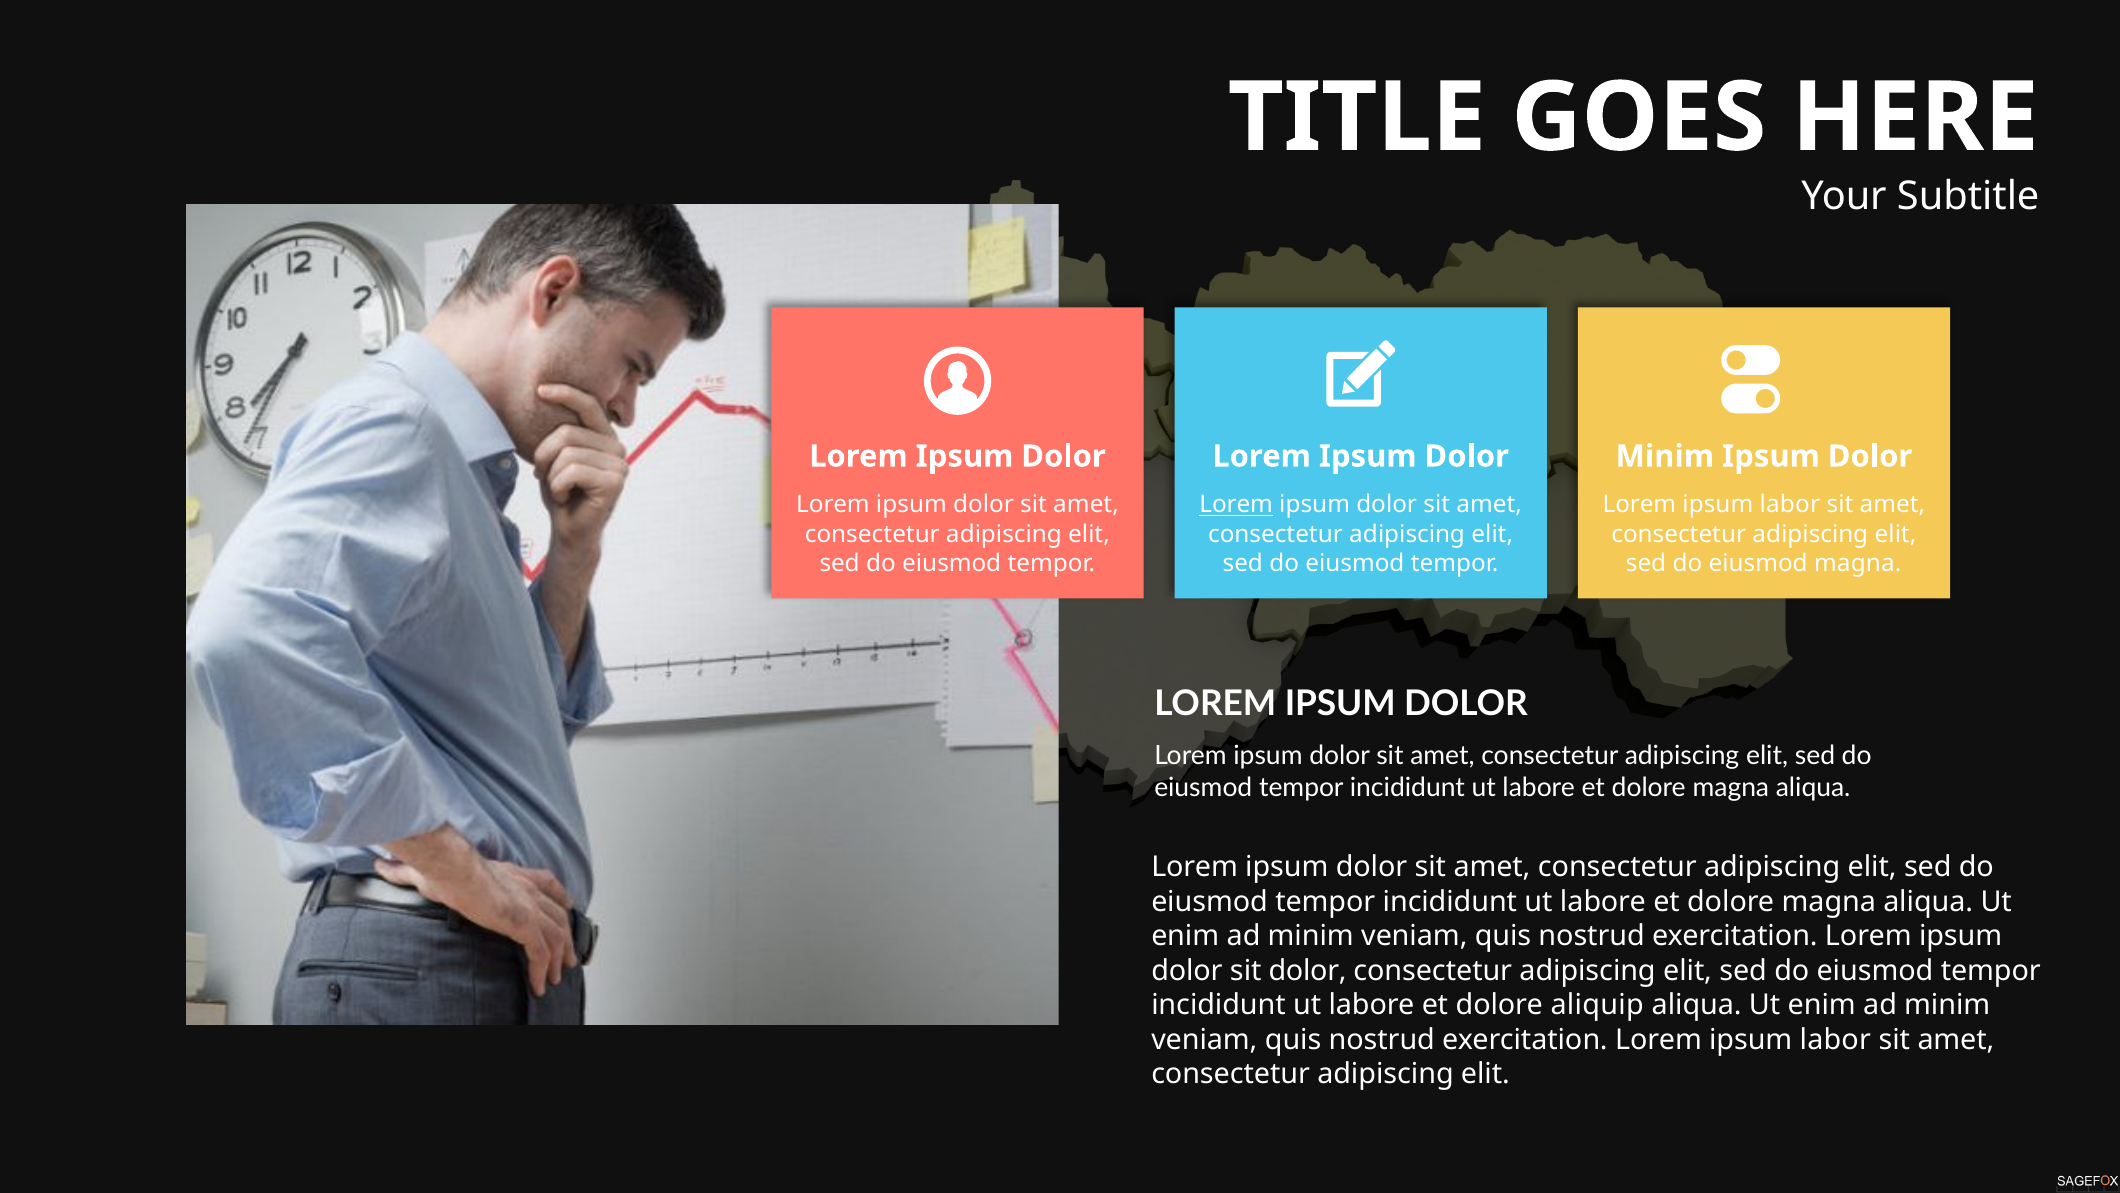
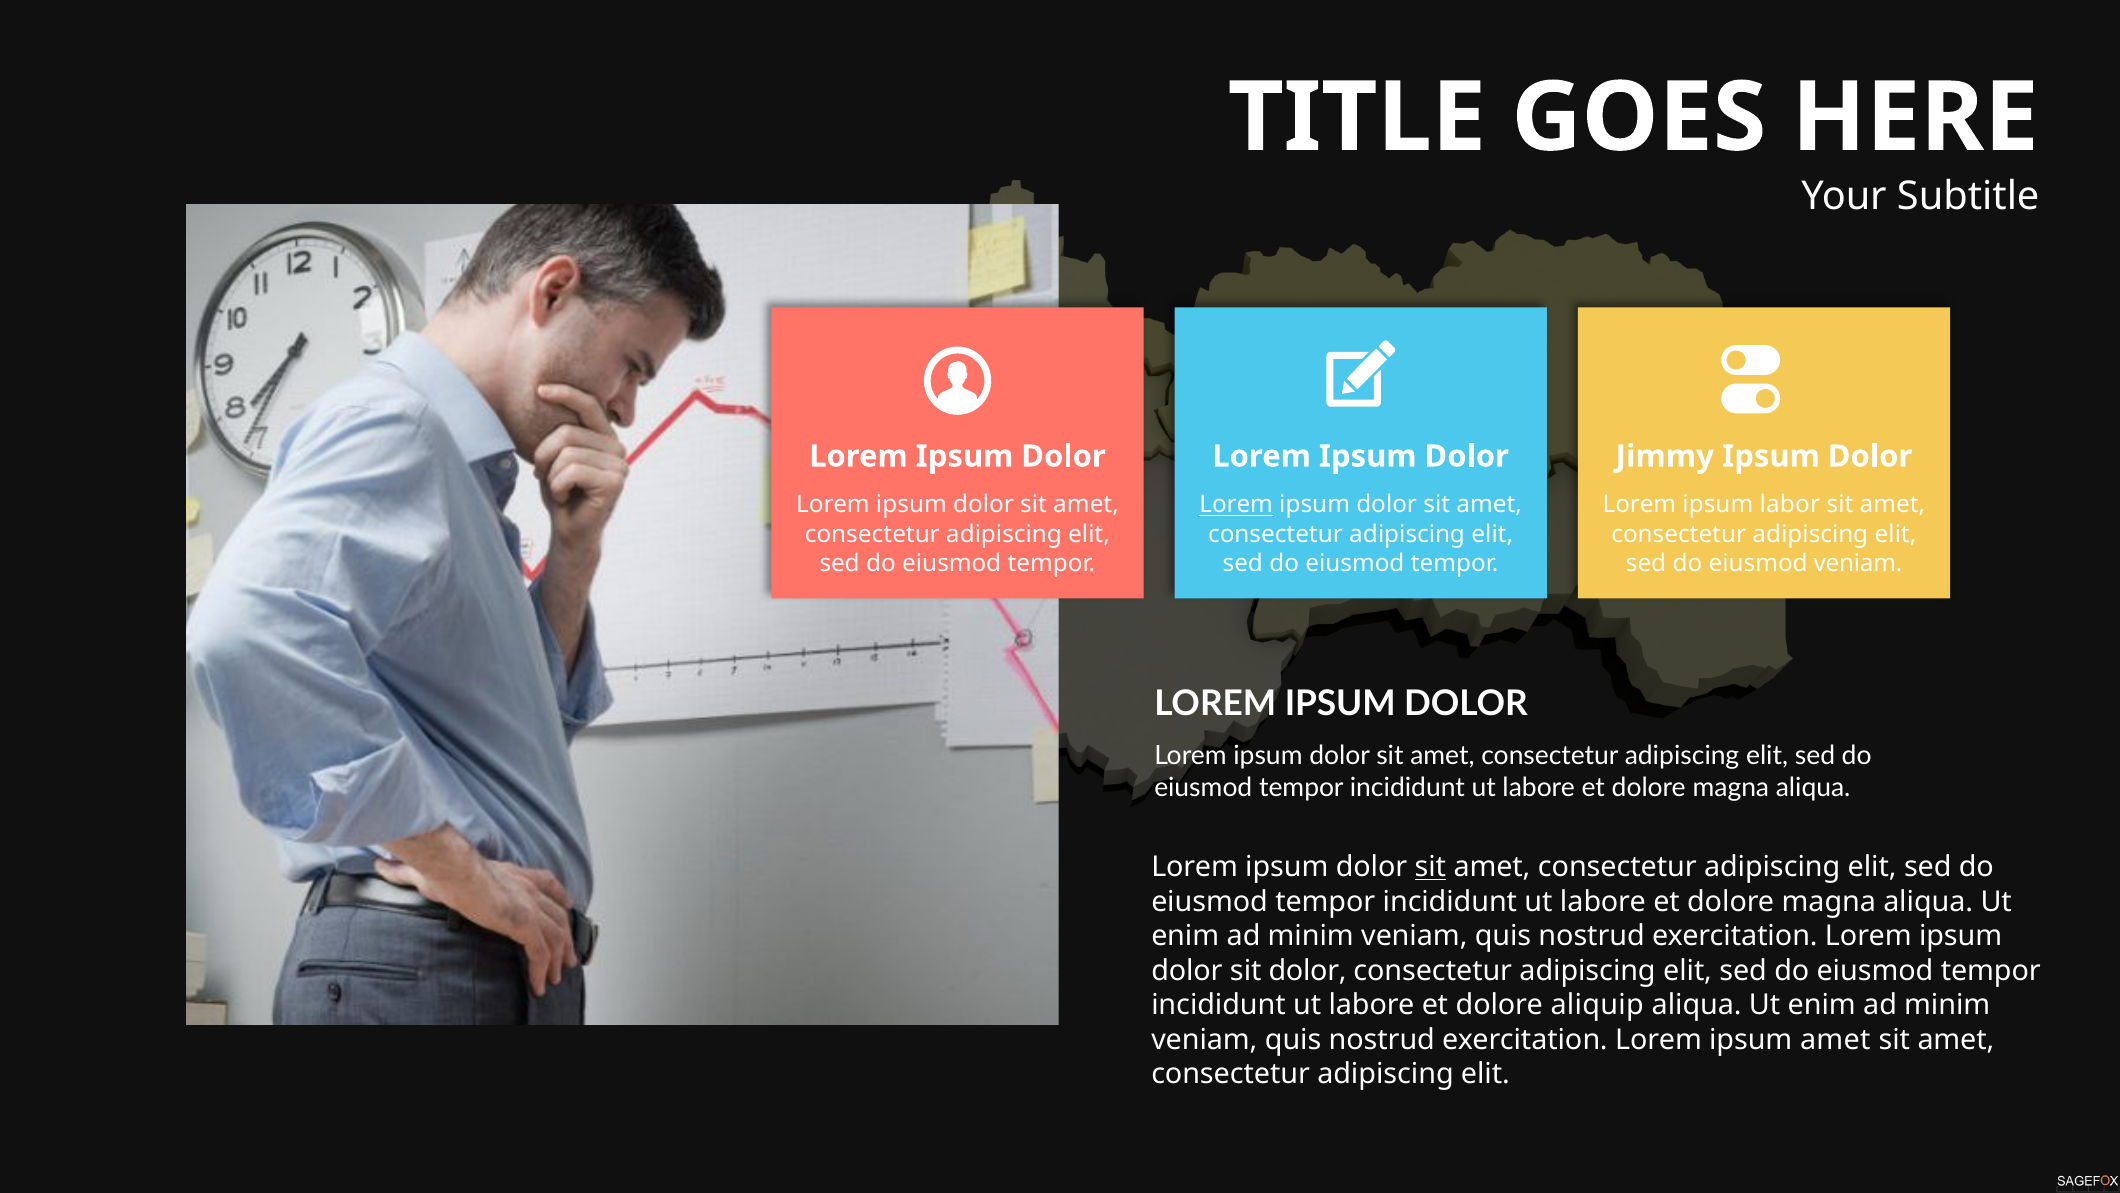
Minim: Minim -> Jimmy (1665, 456)
eiusmod magna: magna -> veniam (1858, 563)
sit underline: none -> present (1430, 867)
exercitation Lorem ipsum labor: labor -> amet (1835, 1039)
